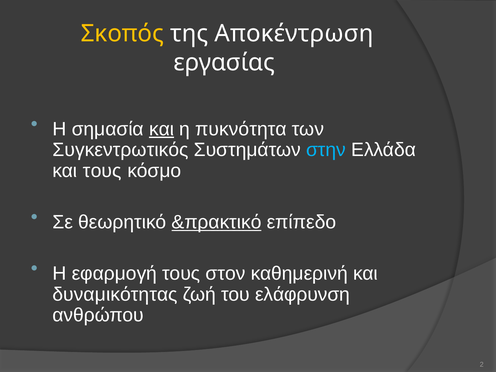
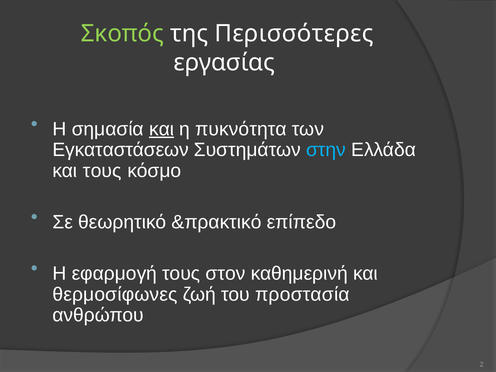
Σκοπός colour: yellow -> light green (122, 33)
Αποκέντρωση: Αποκέντρωση -> Περισσότερες (294, 33)
Συγκεντρωτικός: Συγκεντρωτικός -> Εγκαταστάσεων (121, 150)
&πρακτικό underline: present -> none (217, 222)
δυναμικότητας: δυναμικότητας -> θερμοσίφωνες (115, 294)
ελάφρυνση: ελάφρυνση -> προστασία (302, 294)
